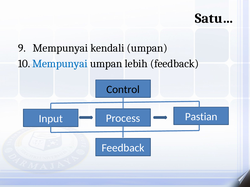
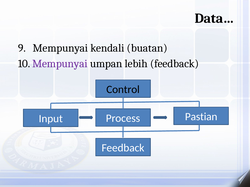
Satu…: Satu… -> Data… (214, 18)
kendali umpan: umpan -> buatan (147, 48)
Mempunyai colour: blue -> purple (60, 64)
